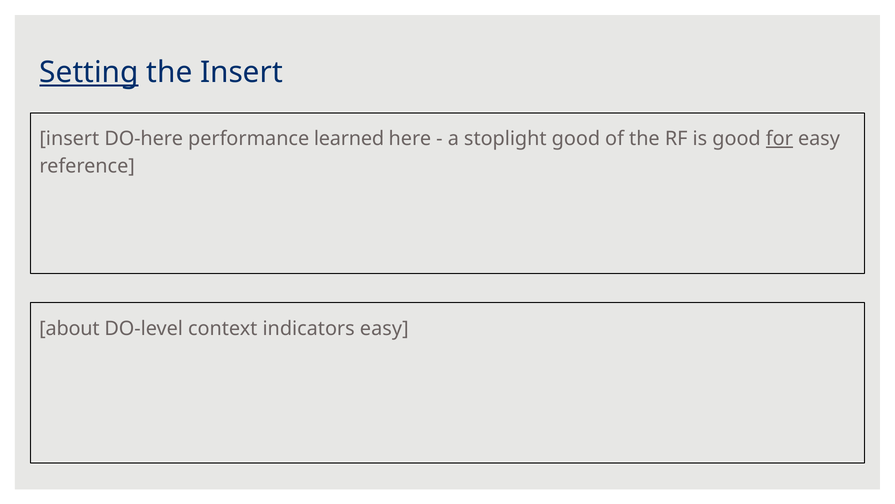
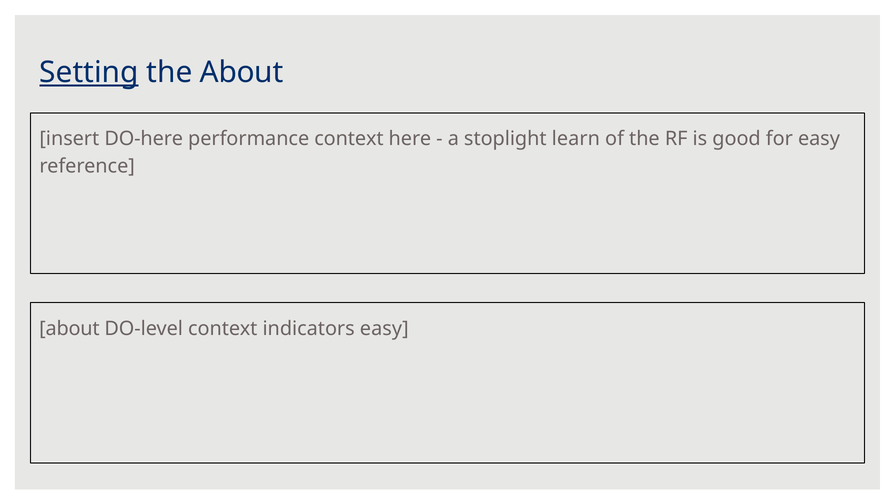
the Insert: Insert -> About (242, 72)
performance learned: learned -> context (349, 139)
stoplight good: good -> learn (576, 139)
for underline: present -> none (779, 139)
